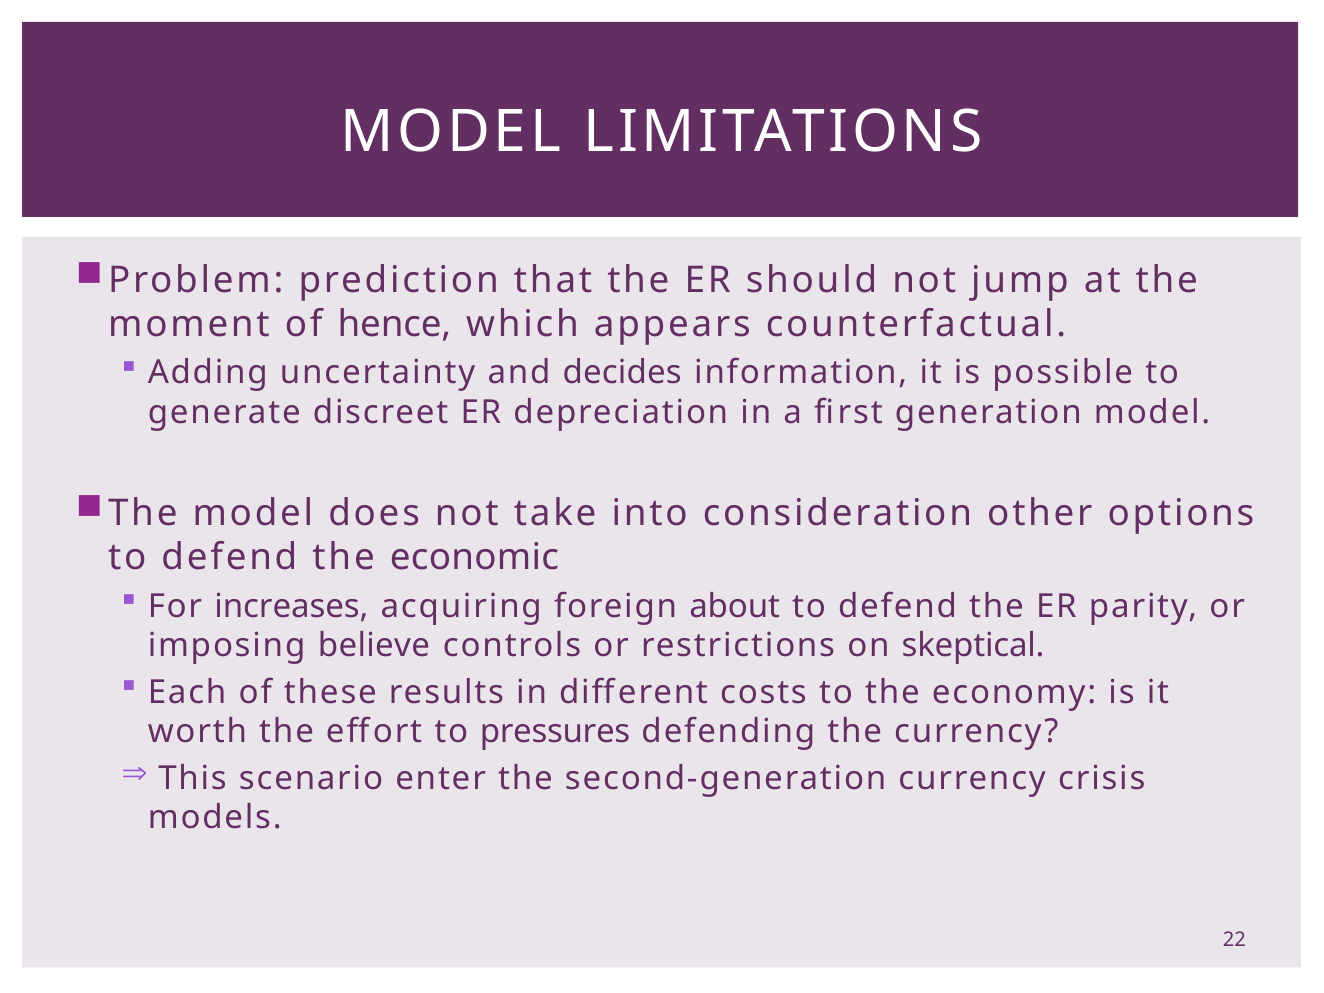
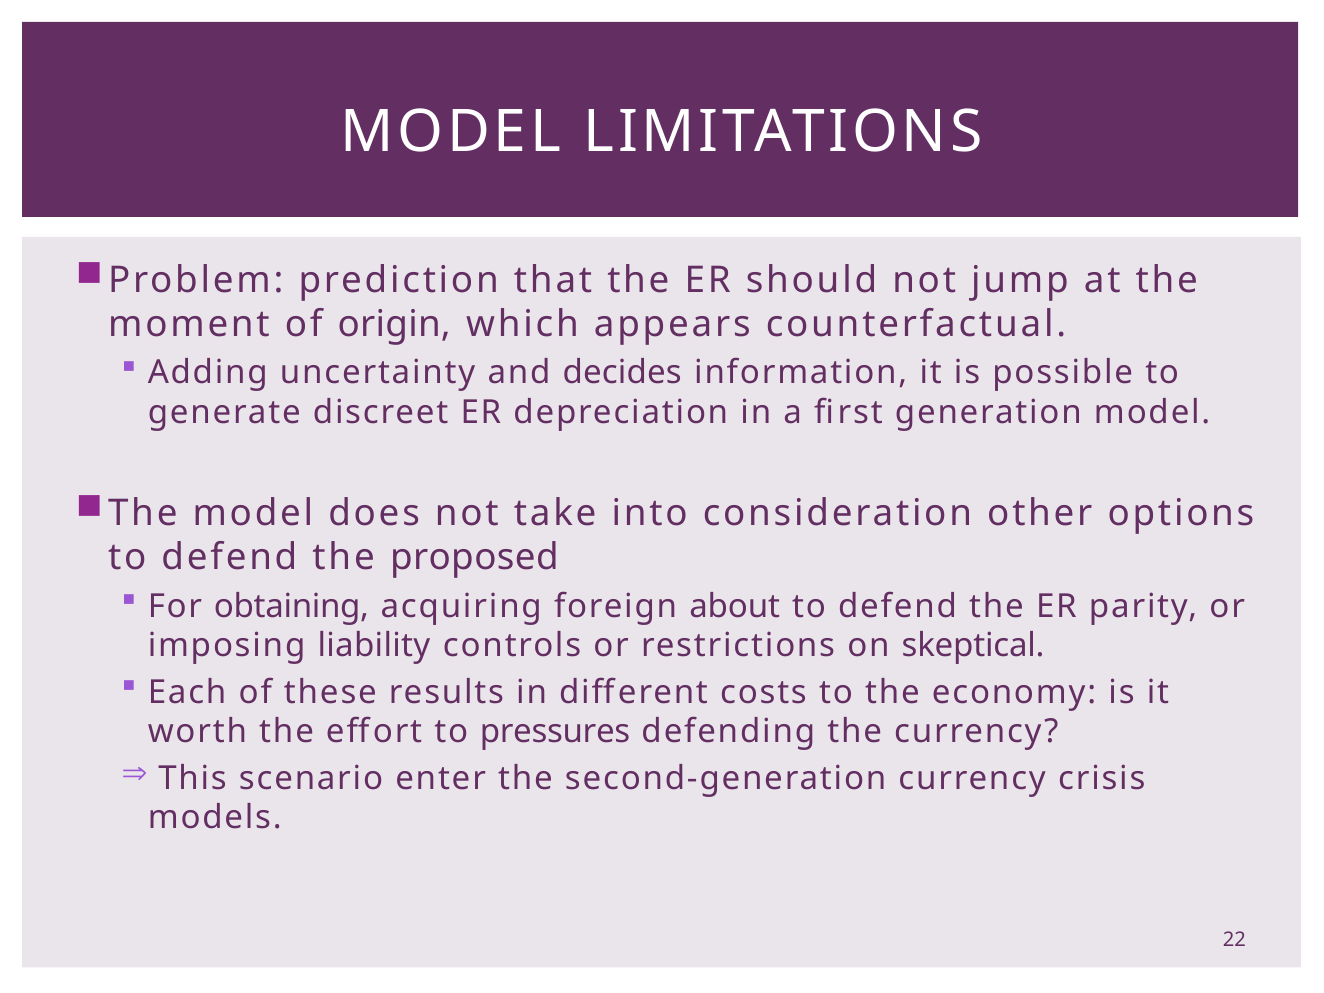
hence: hence -> origin (394, 324)
economic: economic -> proposed (474, 558)
increases: increases -> obtaining (292, 606)
believe: believe -> liability (374, 646)
